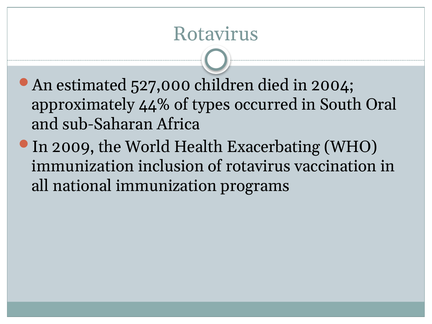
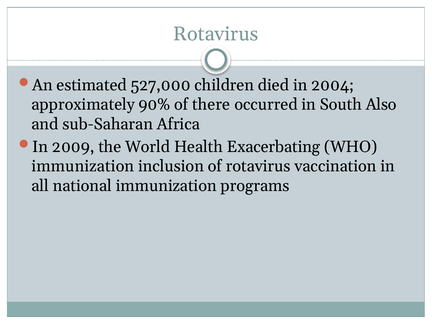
44%: 44% -> 90% (155, 105)
types: types -> there (211, 105)
Oral: Oral -> Also (381, 105)
